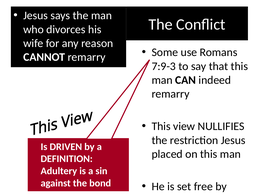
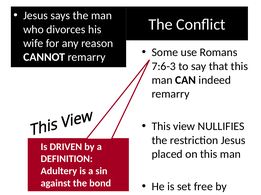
7:9-3: 7:9-3 -> 7:6-3 (164, 66)
